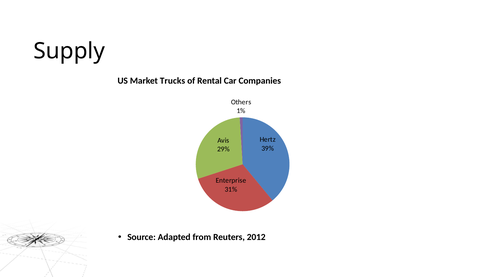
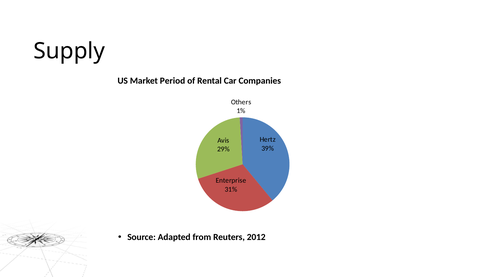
Trucks: Trucks -> Period (173, 81)
